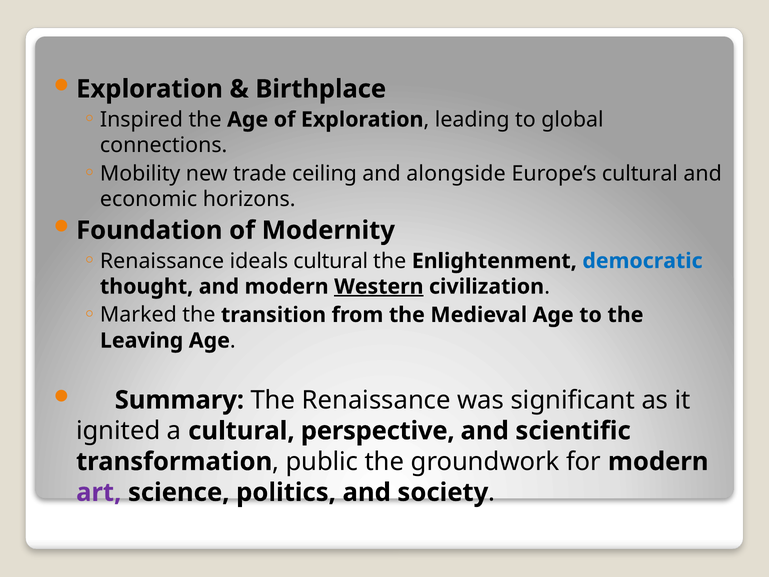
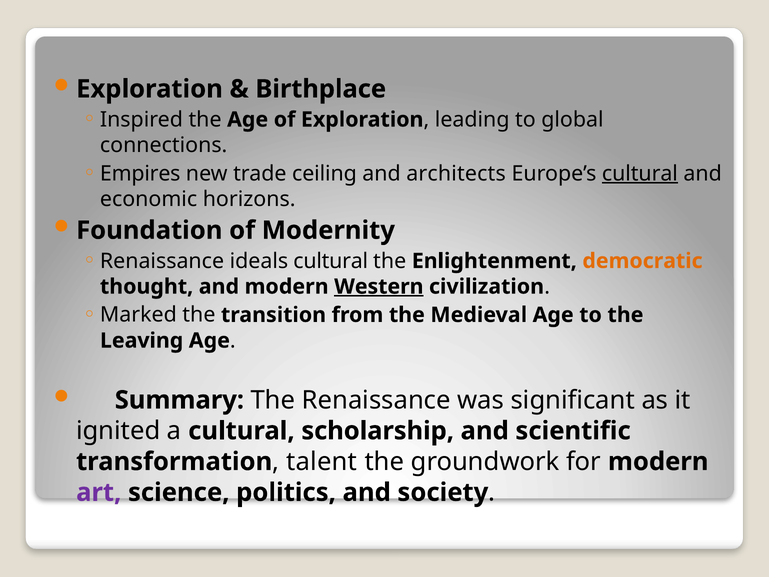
Mobility: Mobility -> Empires (140, 173)
alongside: alongside -> architects (456, 173)
cultural underline: none -> present (640, 173)
democratic colour: blue -> orange (642, 261)
perspective: perspective -> scholarship (378, 431)
public: public -> talent (322, 461)
